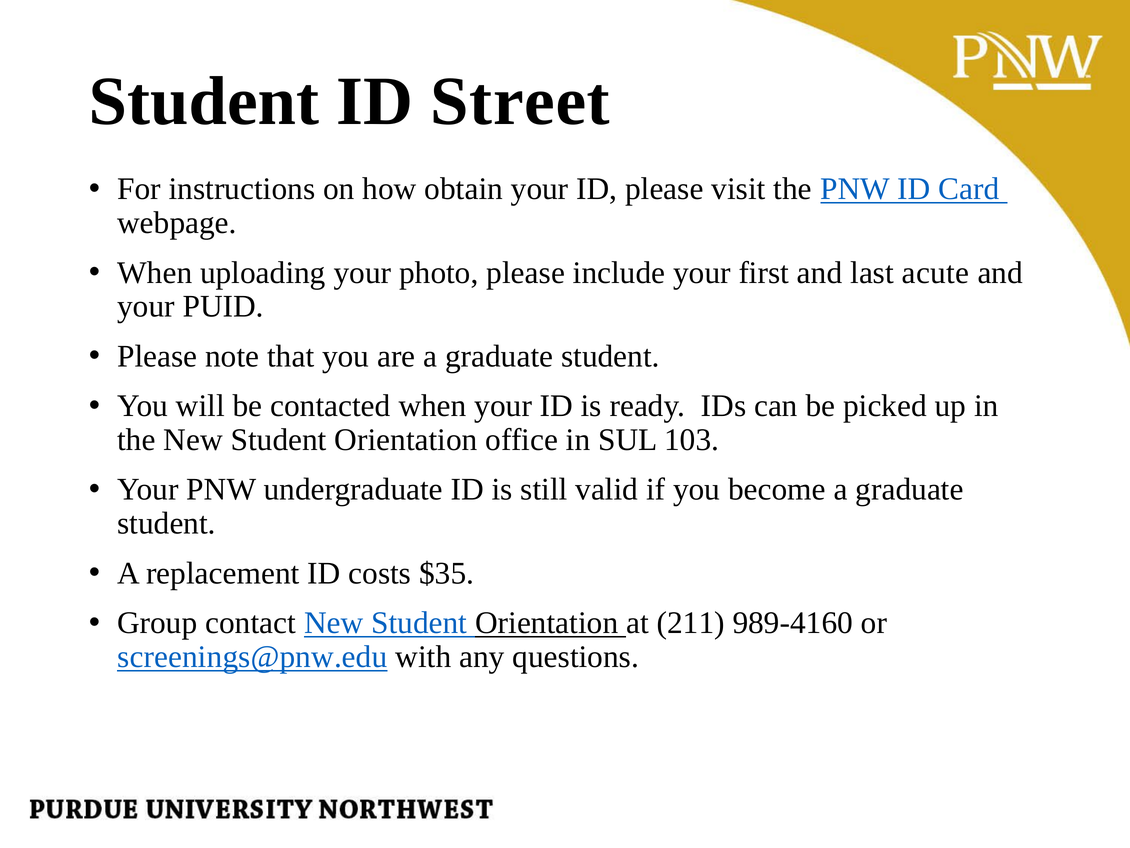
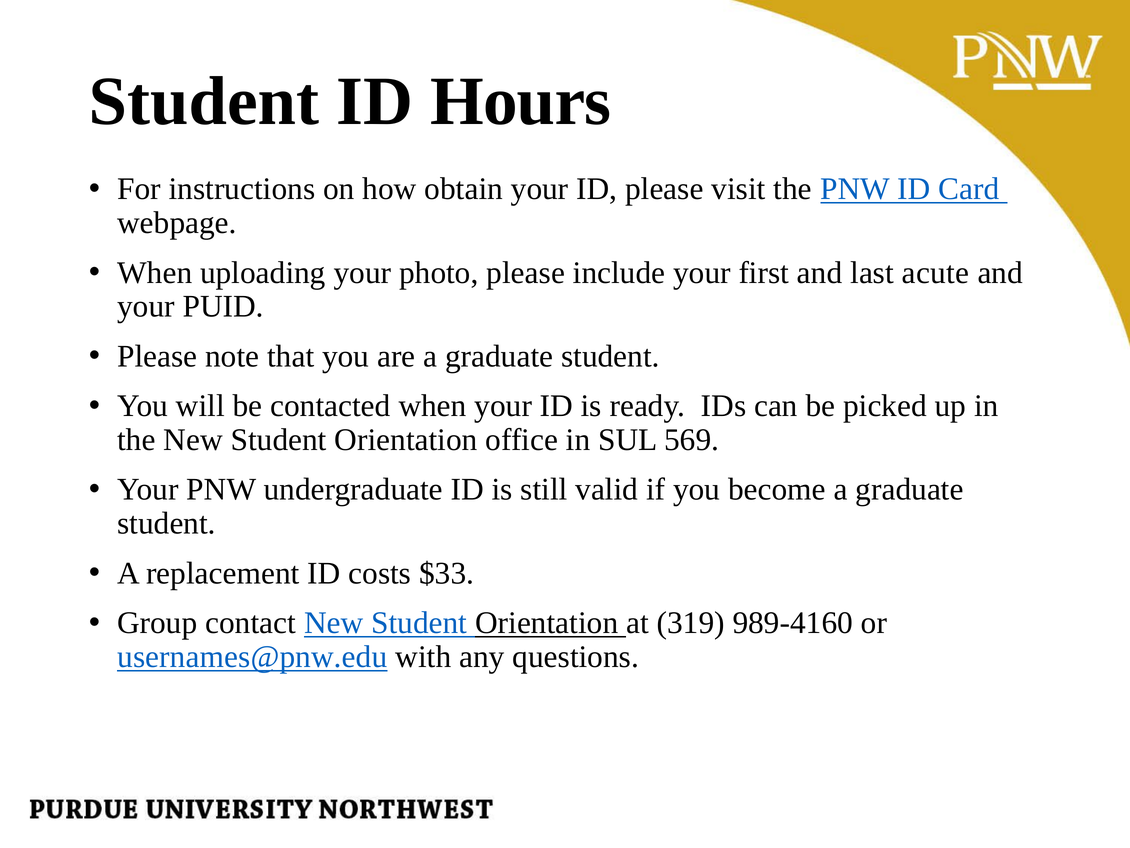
Street: Street -> Hours (521, 101)
103: 103 -> 569 (692, 440)
$35: $35 -> $33 (447, 573)
211: 211 -> 319 (691, 623)
screenings@pnw.edu: screenings@pnw.edu -> usernames@pnw.edu (252, 657)
